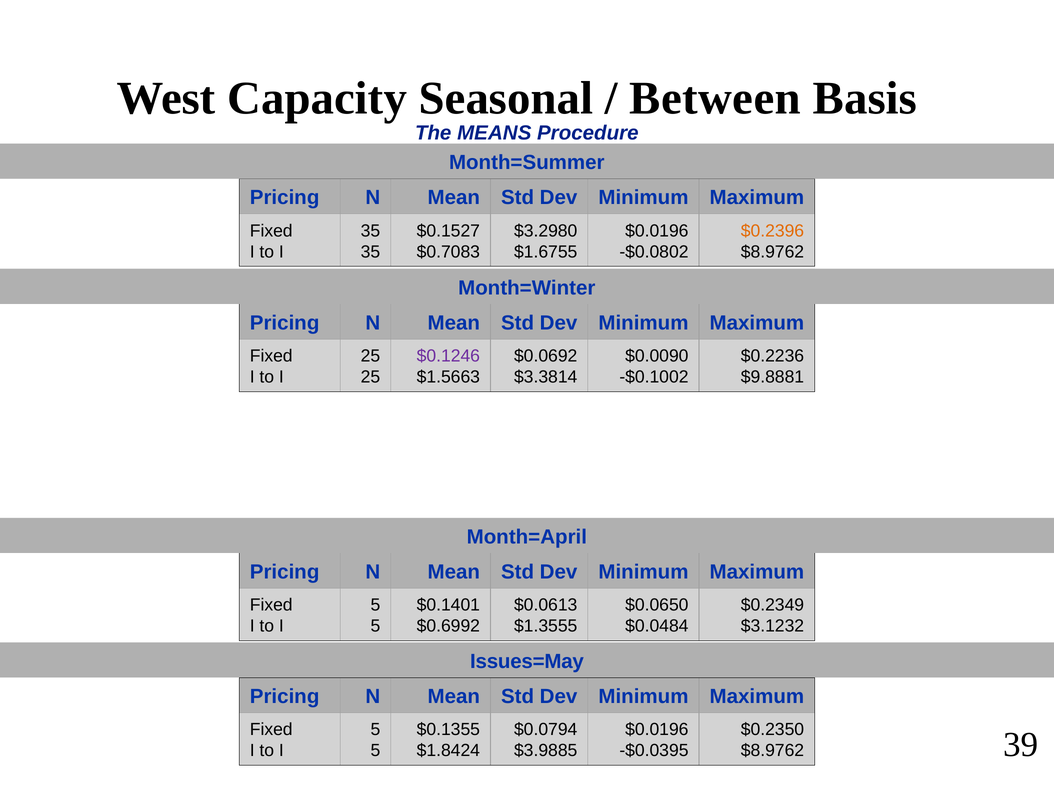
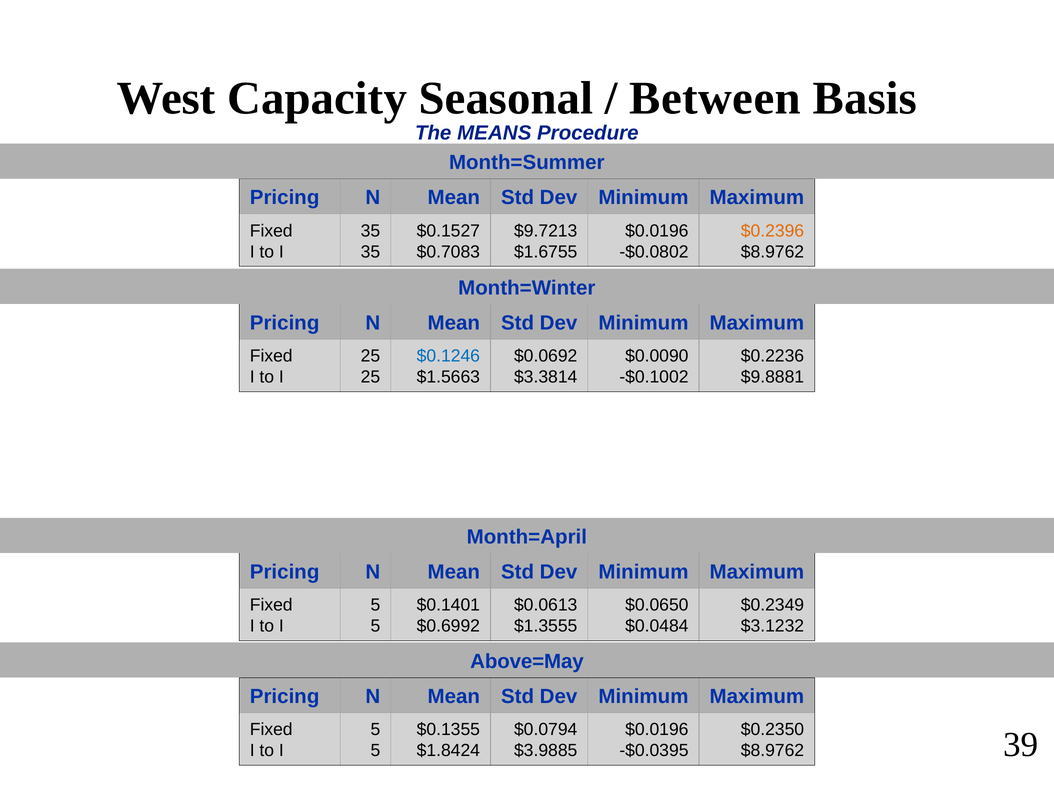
$3.2980: $3.2980 -> $9.7213 (546, 231)
$0.1246 colour: purple -> blue (448, 356)
Issues=May: Issues=May -> Above=May (527, 662)
